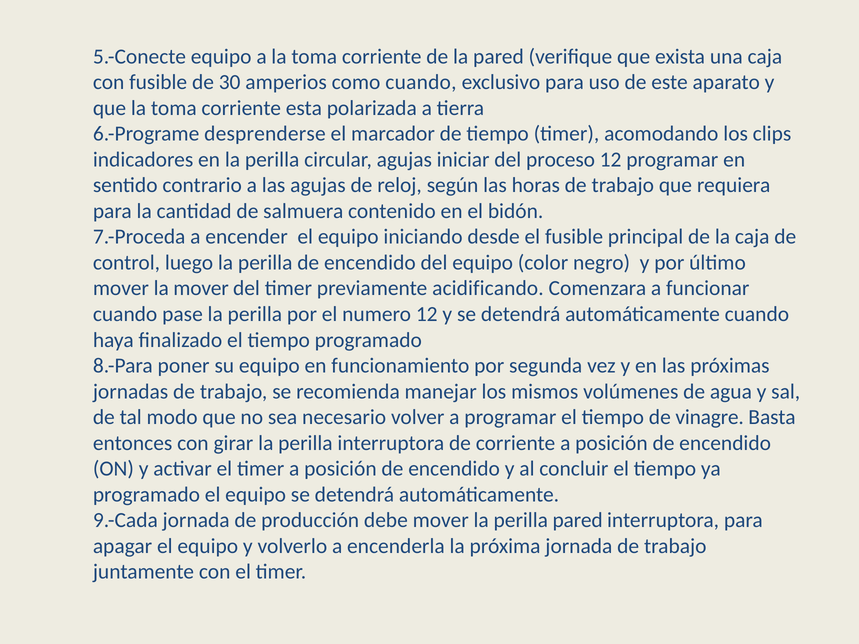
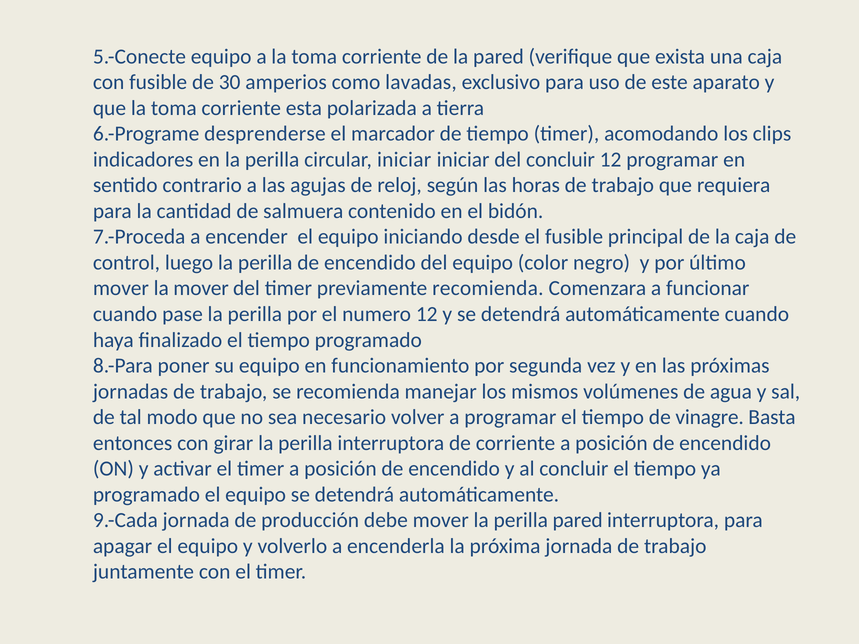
como cuando: cuando -> lavadas (421, 82)
circular agujas: agujas -> iniciar (404, 160)
del proceso: proceso -> concluir (561, 160)
previamente acidificando: acidificando -> recomienda (488, 289)
